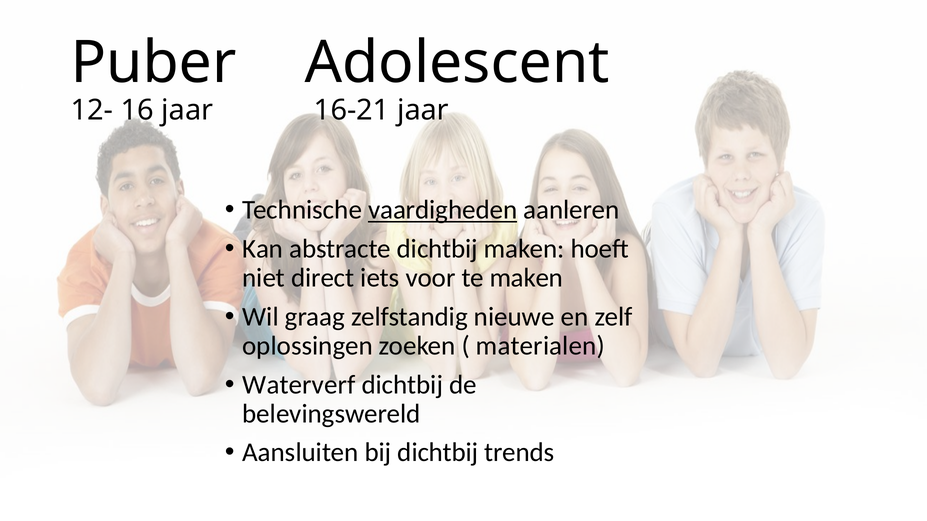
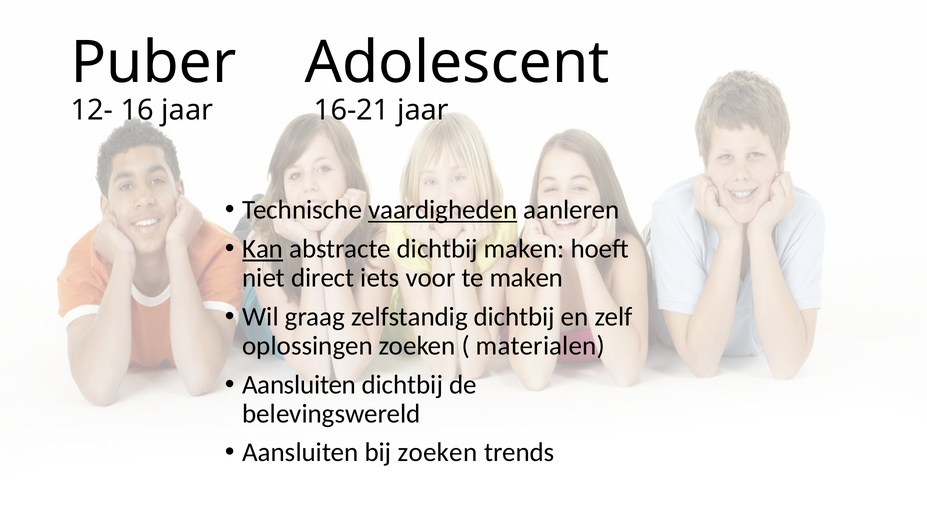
Kan underline: none -> present (263, 249)
zelfstandig nieuwe: nieuwe -> dichtbij (514, 317)
Waterverf: Waterverf -> Aansluiten (299, 385)
bij dichtbij: dichtbij -> zoeken (438, 453)
